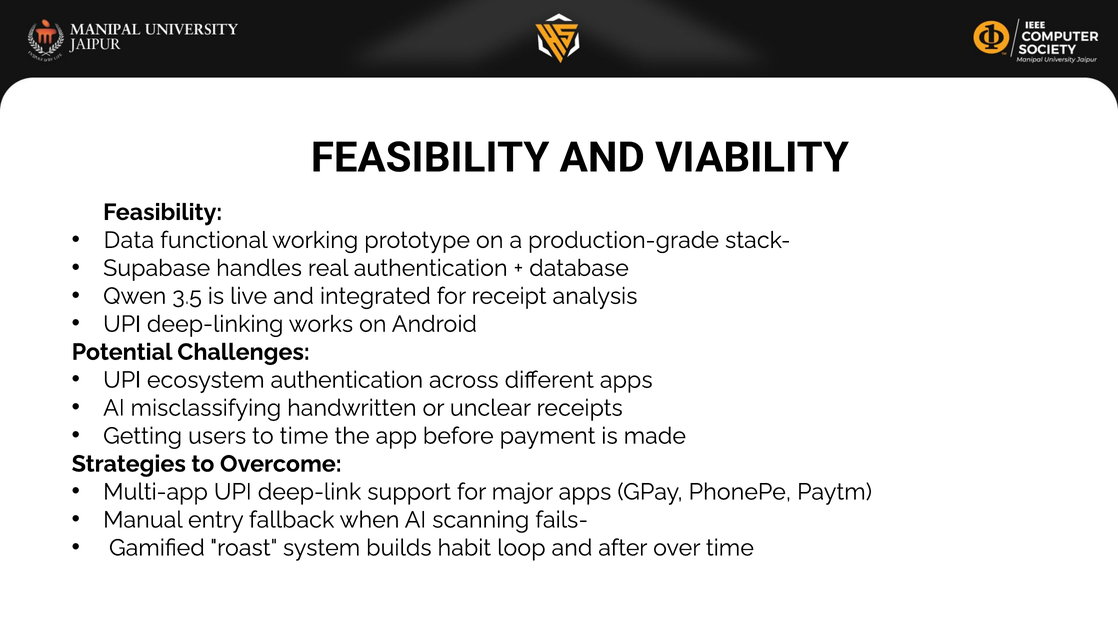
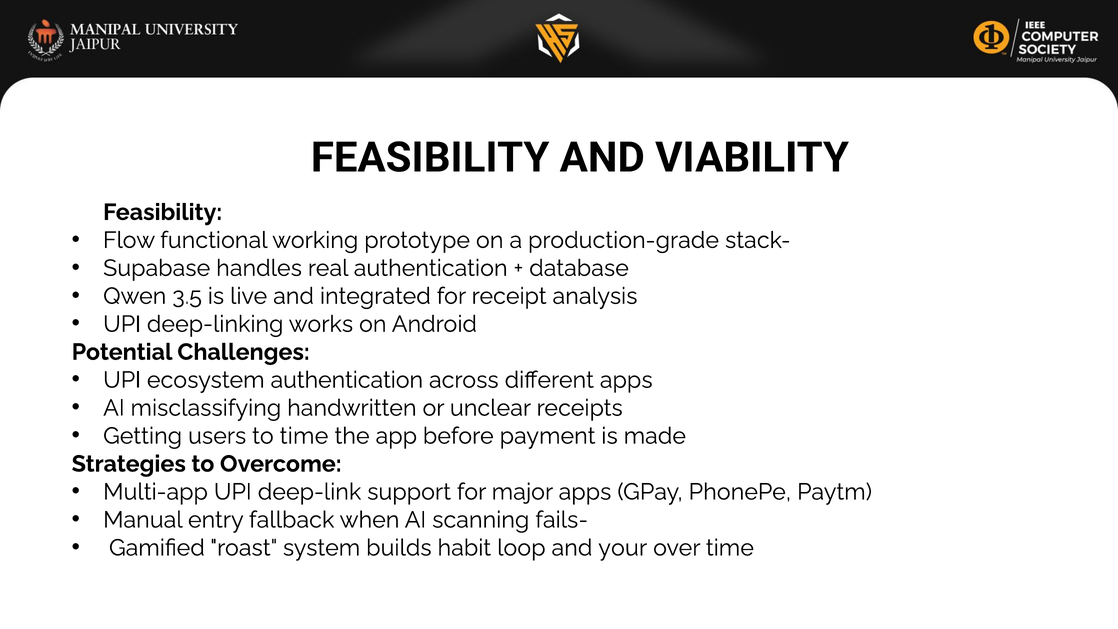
Data: Data -> Flow (129, 240)
after: after -> your (623, 548)
